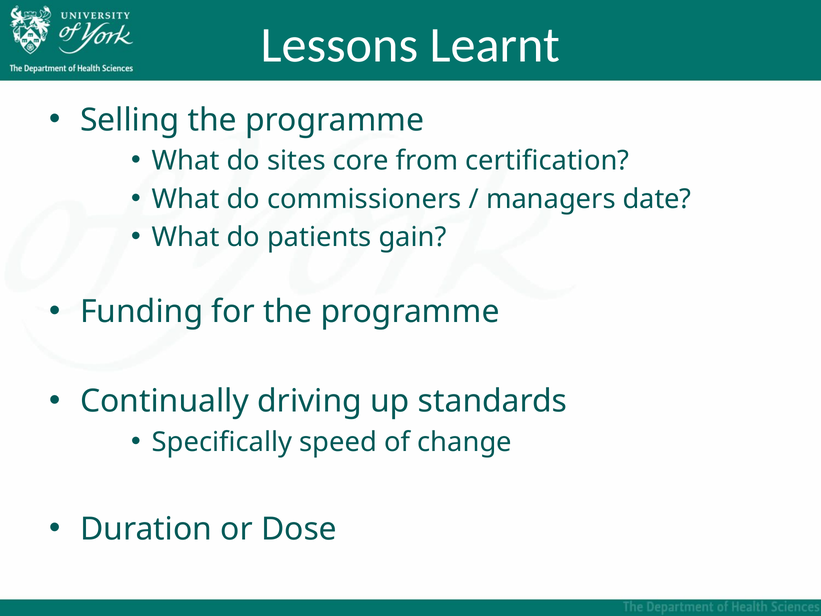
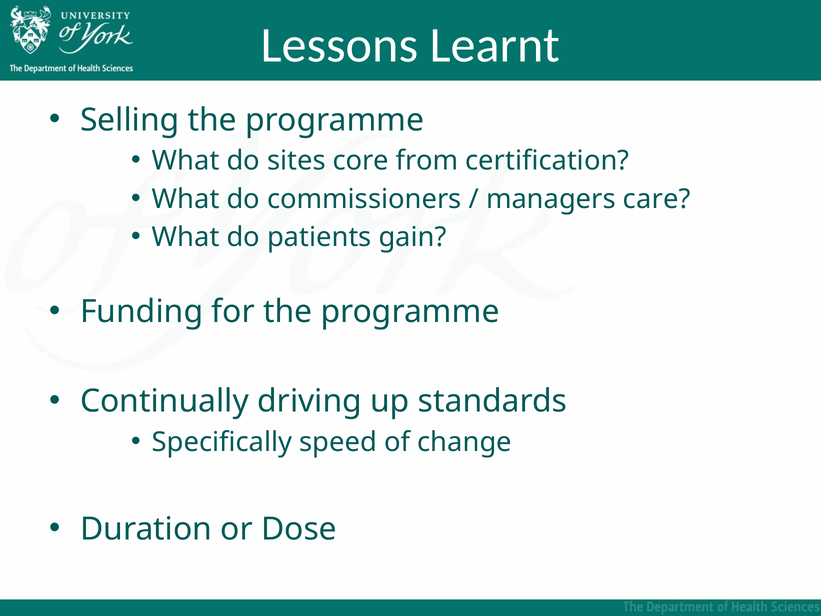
date: date -> care (657, 199)
